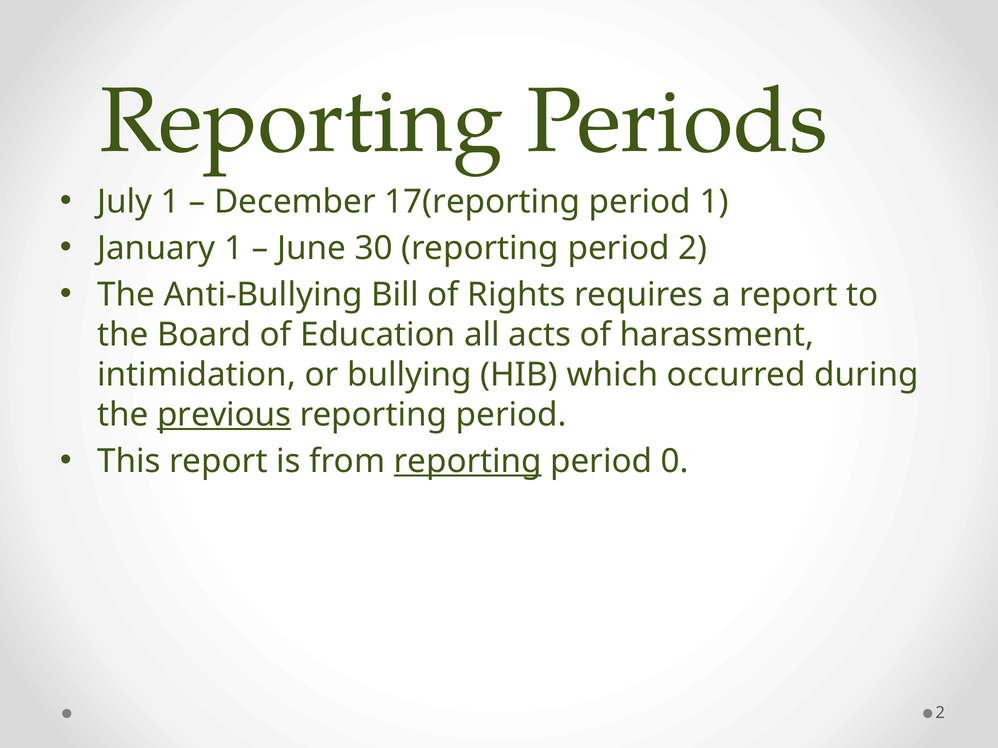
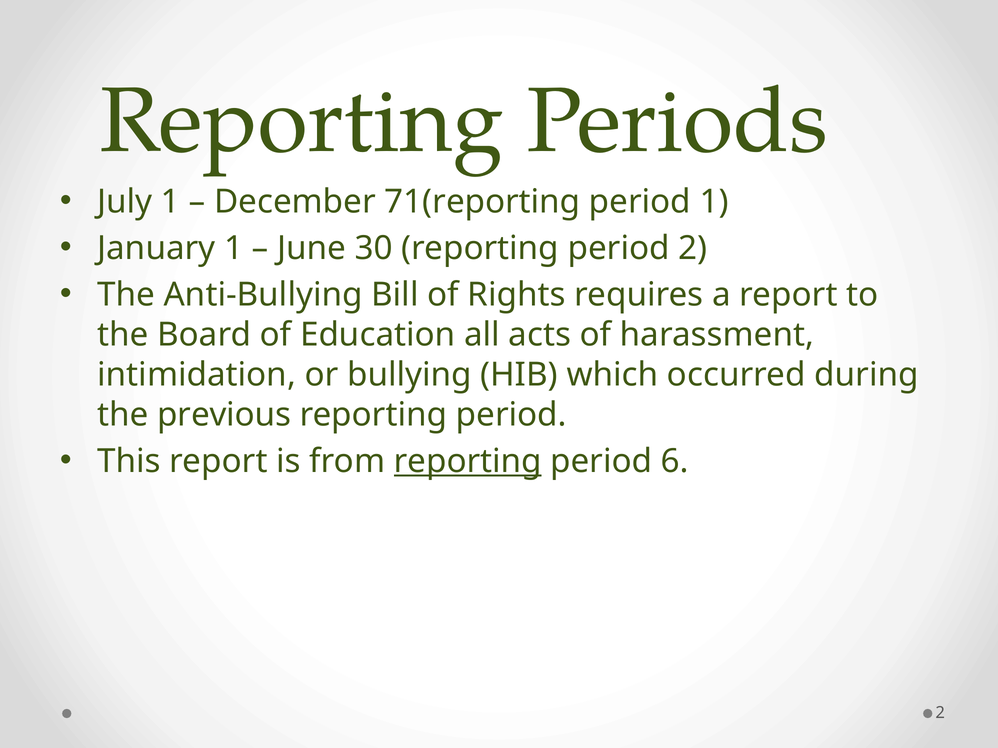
17(reporting: 17(reporting -> 71(reporting (482, 202)
previous underline: present -> none (224, 415)
0: 0 -> 6 (675, 461)
